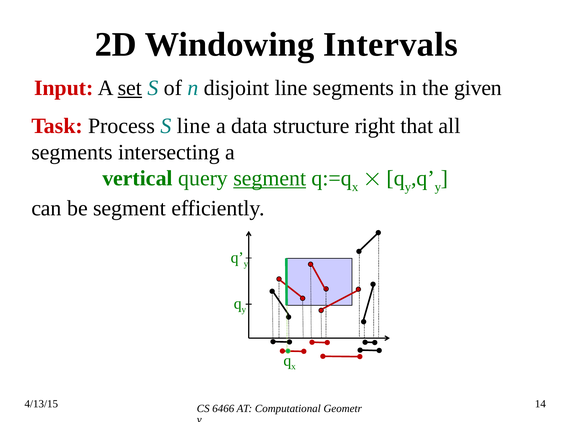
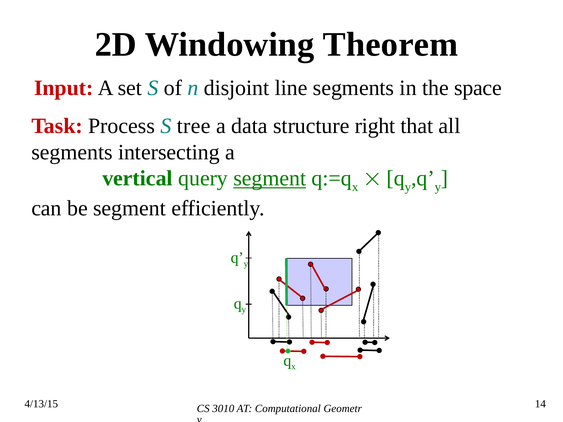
Intervals: Intervals -> Theorem (391, 44)
set underline: present -> none (130, 88)
given: given -> space (478, 88)
S line: line -> tree (194, 126)
6466: 6466 -> 3010 (223, 409)
